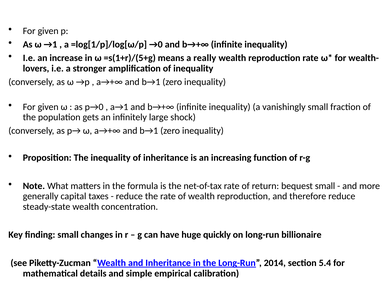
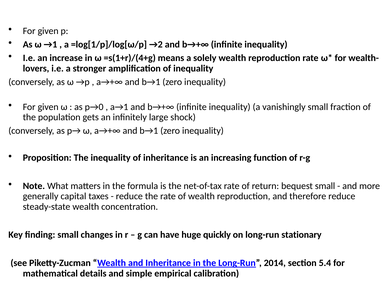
→0: →0 -> →2 (156, 44)
=s(1+r)/(5+g: =s(1+r)/(5+g -> =s(1+r)/(4+g (130, 58)
really: really -> solely (205, 58)
billionaire: billionaire -> stationary (301, 235)
